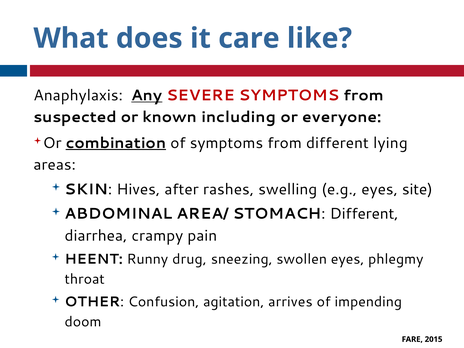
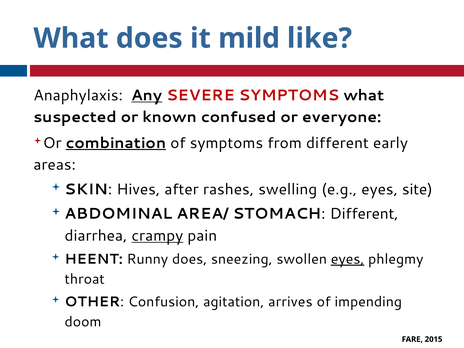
care: care -> mild (249, 38)
SEVERE SYMPTOMS from: from -> what (364, 95)
including: including -> confused (239, 117)
lying: lying -> early (390, 143)
crampy underline: none -> present (157, 236)
Runny drug: drug -> does (190, 259)
eyes underline: none -> present (348, 259)
